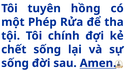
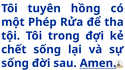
chính: chính -> trong (64, 36)
